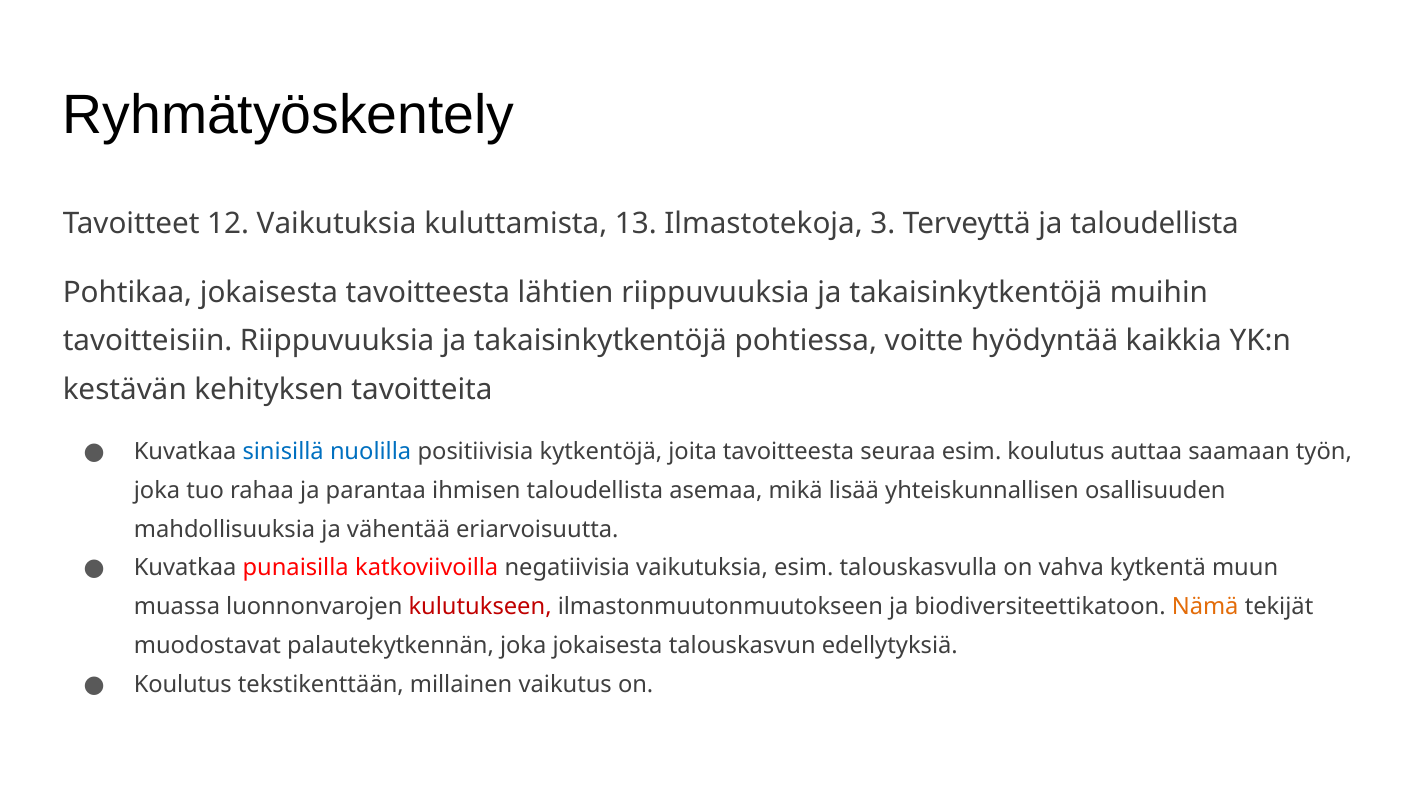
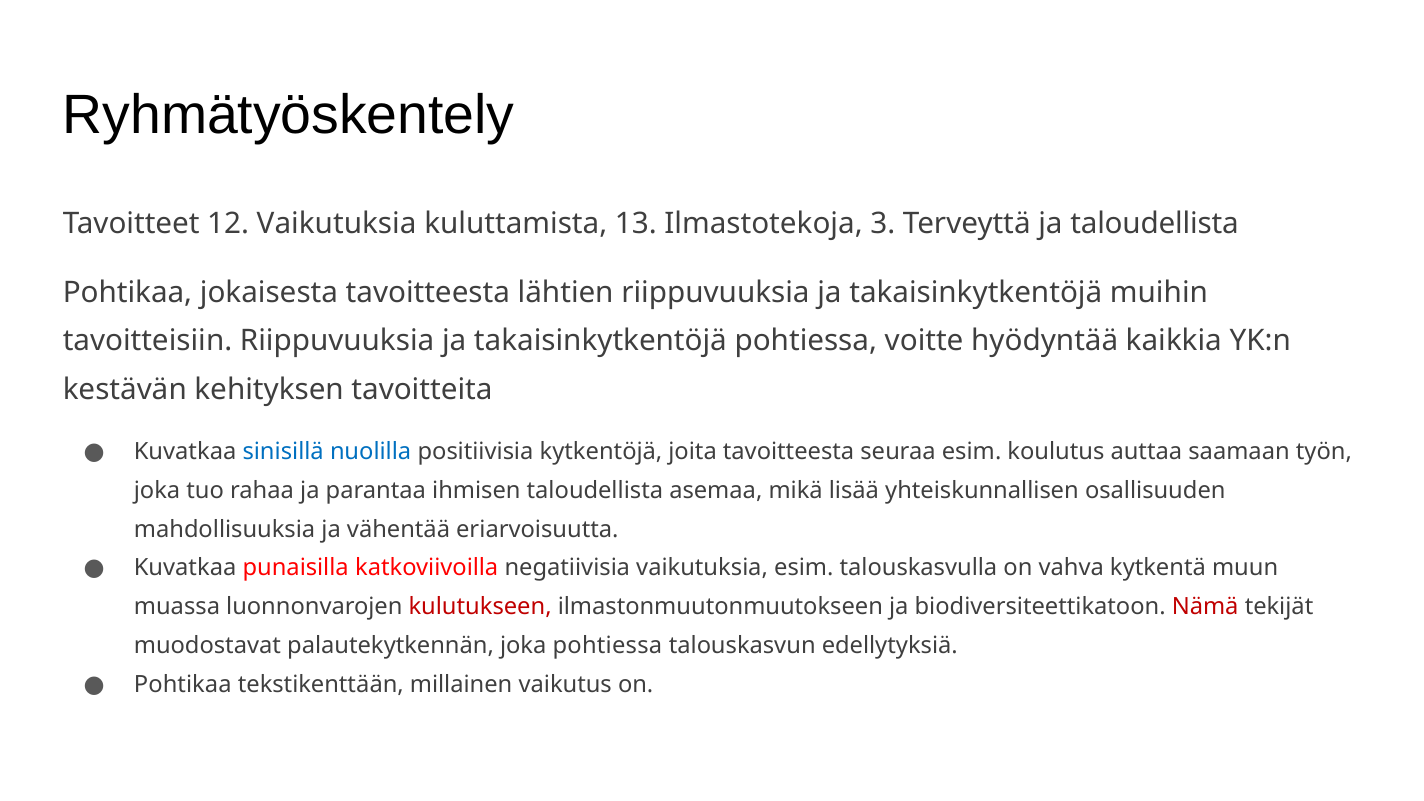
Nämä colour: orange -> red (1205, 607)
joka jokaisesta: jokaisesta -> pohtiessa (607, 646)
Koulutus: Koulutus -> Pohtikaa (183, 684)
